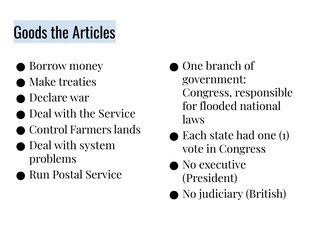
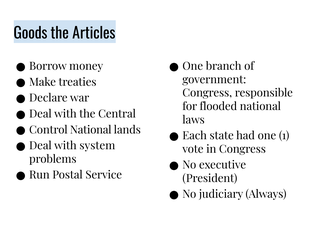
the Service: Service -> Central (117, 114)
Control Farmers: Farmers -> National (91, 130)
British: British -> Always (266, 195)
